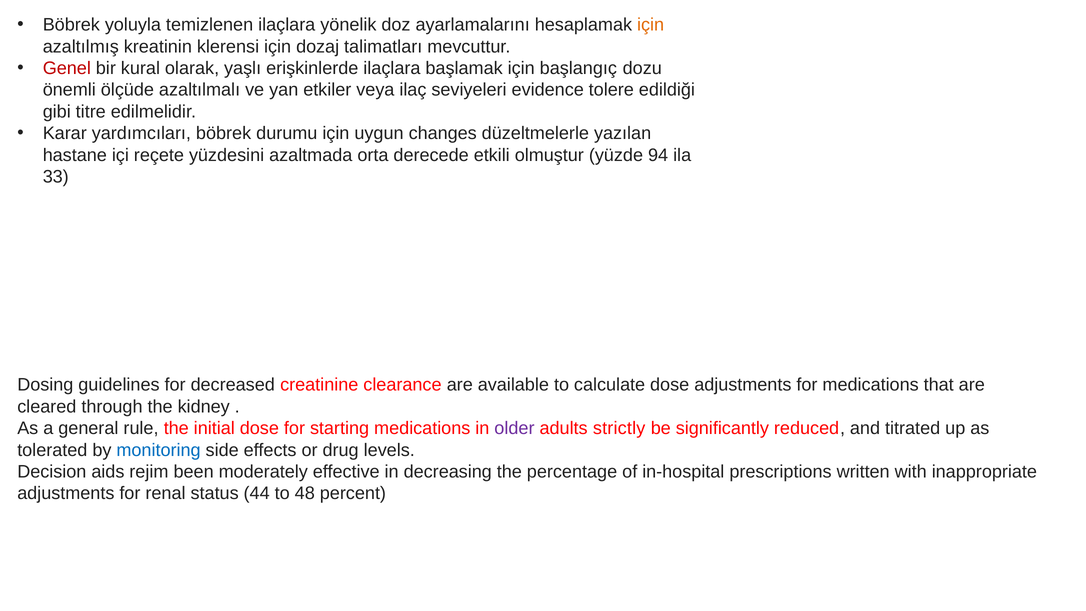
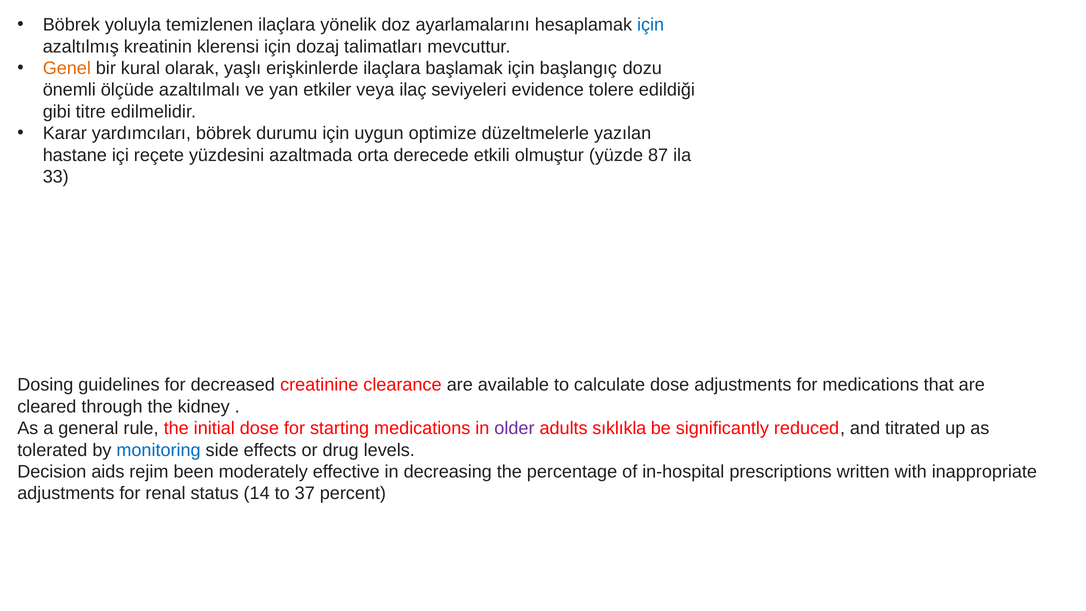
için colour: orange -> blue (651, 25)
Genel colour: red -> orange (67, 68)
changes: changes -> optimize (443, 133)
94: 94 -> 87 (658, 155)
strictly: strictly -> sıklıkla (619, 428)
44: 44 -> 14 (257, 493)
48: 48 -> 37 (305, 493)
